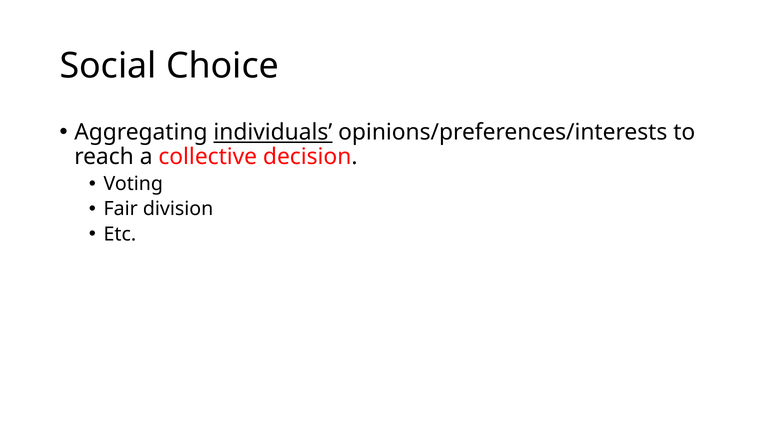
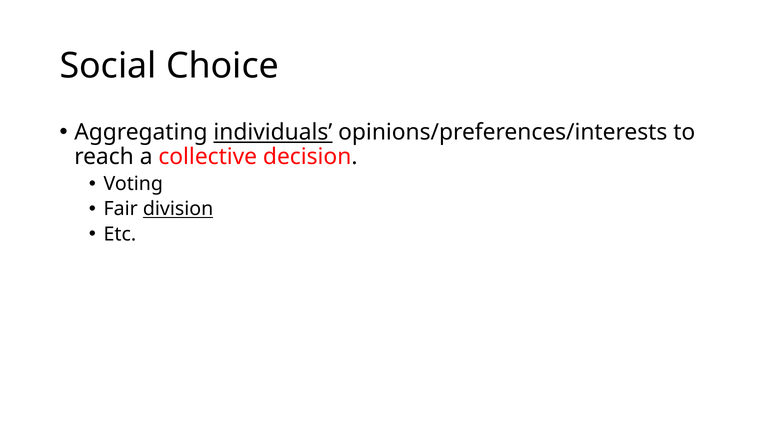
division underline: none -> present (178, 209)
